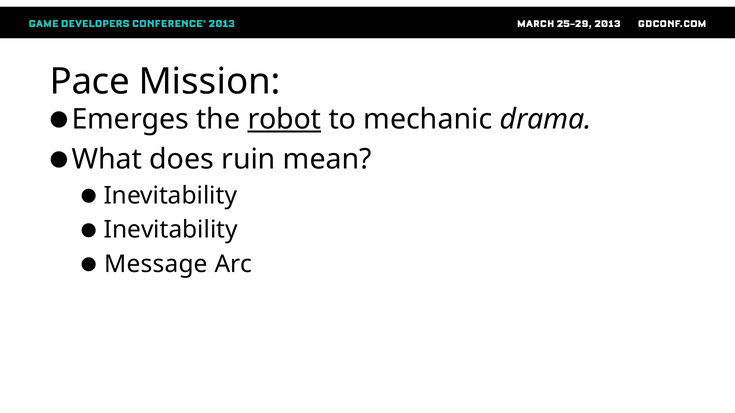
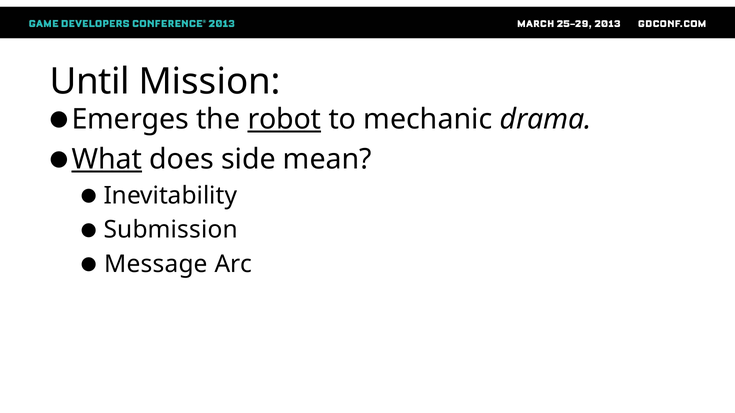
Pace: Pace -> Until (90, 82)
What underline: none -> present (107, 159)
ruin: ruin -> side (248, 159)
Inevitability: Inevitability -> Submission (171, 230)
